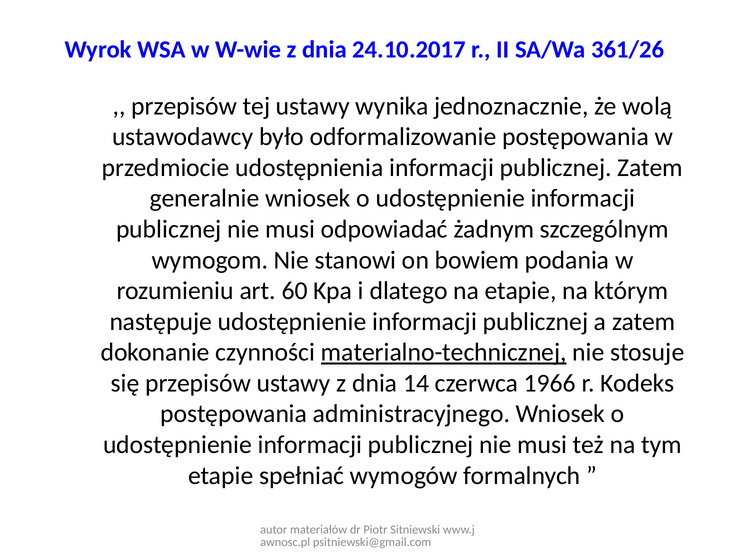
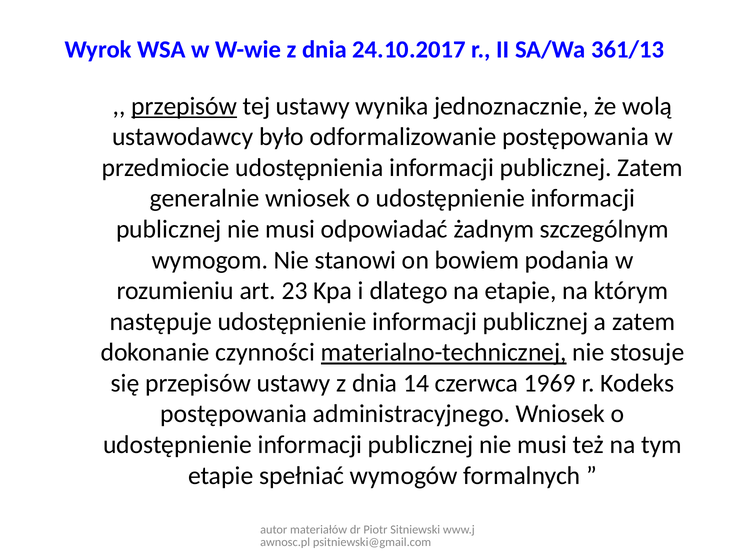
361/26: 361/26 -> 361/13 (628, 50)
przepisów underline: none -> present (184, 106)
60: 60 -> 23 (295, 291)
1966: 1966 -> 1969 (550, 383)
